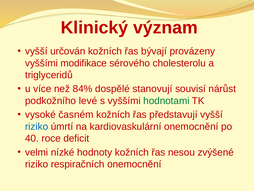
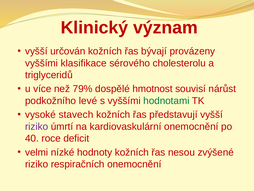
modifikace: modifikace -> klasifikace (84, 63)
84%: 84% -> 79% (83, 89)
stanovují: stanovují -> hmotnost (152, 89)
časném: časném -> stavech (76, 114)
riziko colour: blue -> purple (37, 126)
